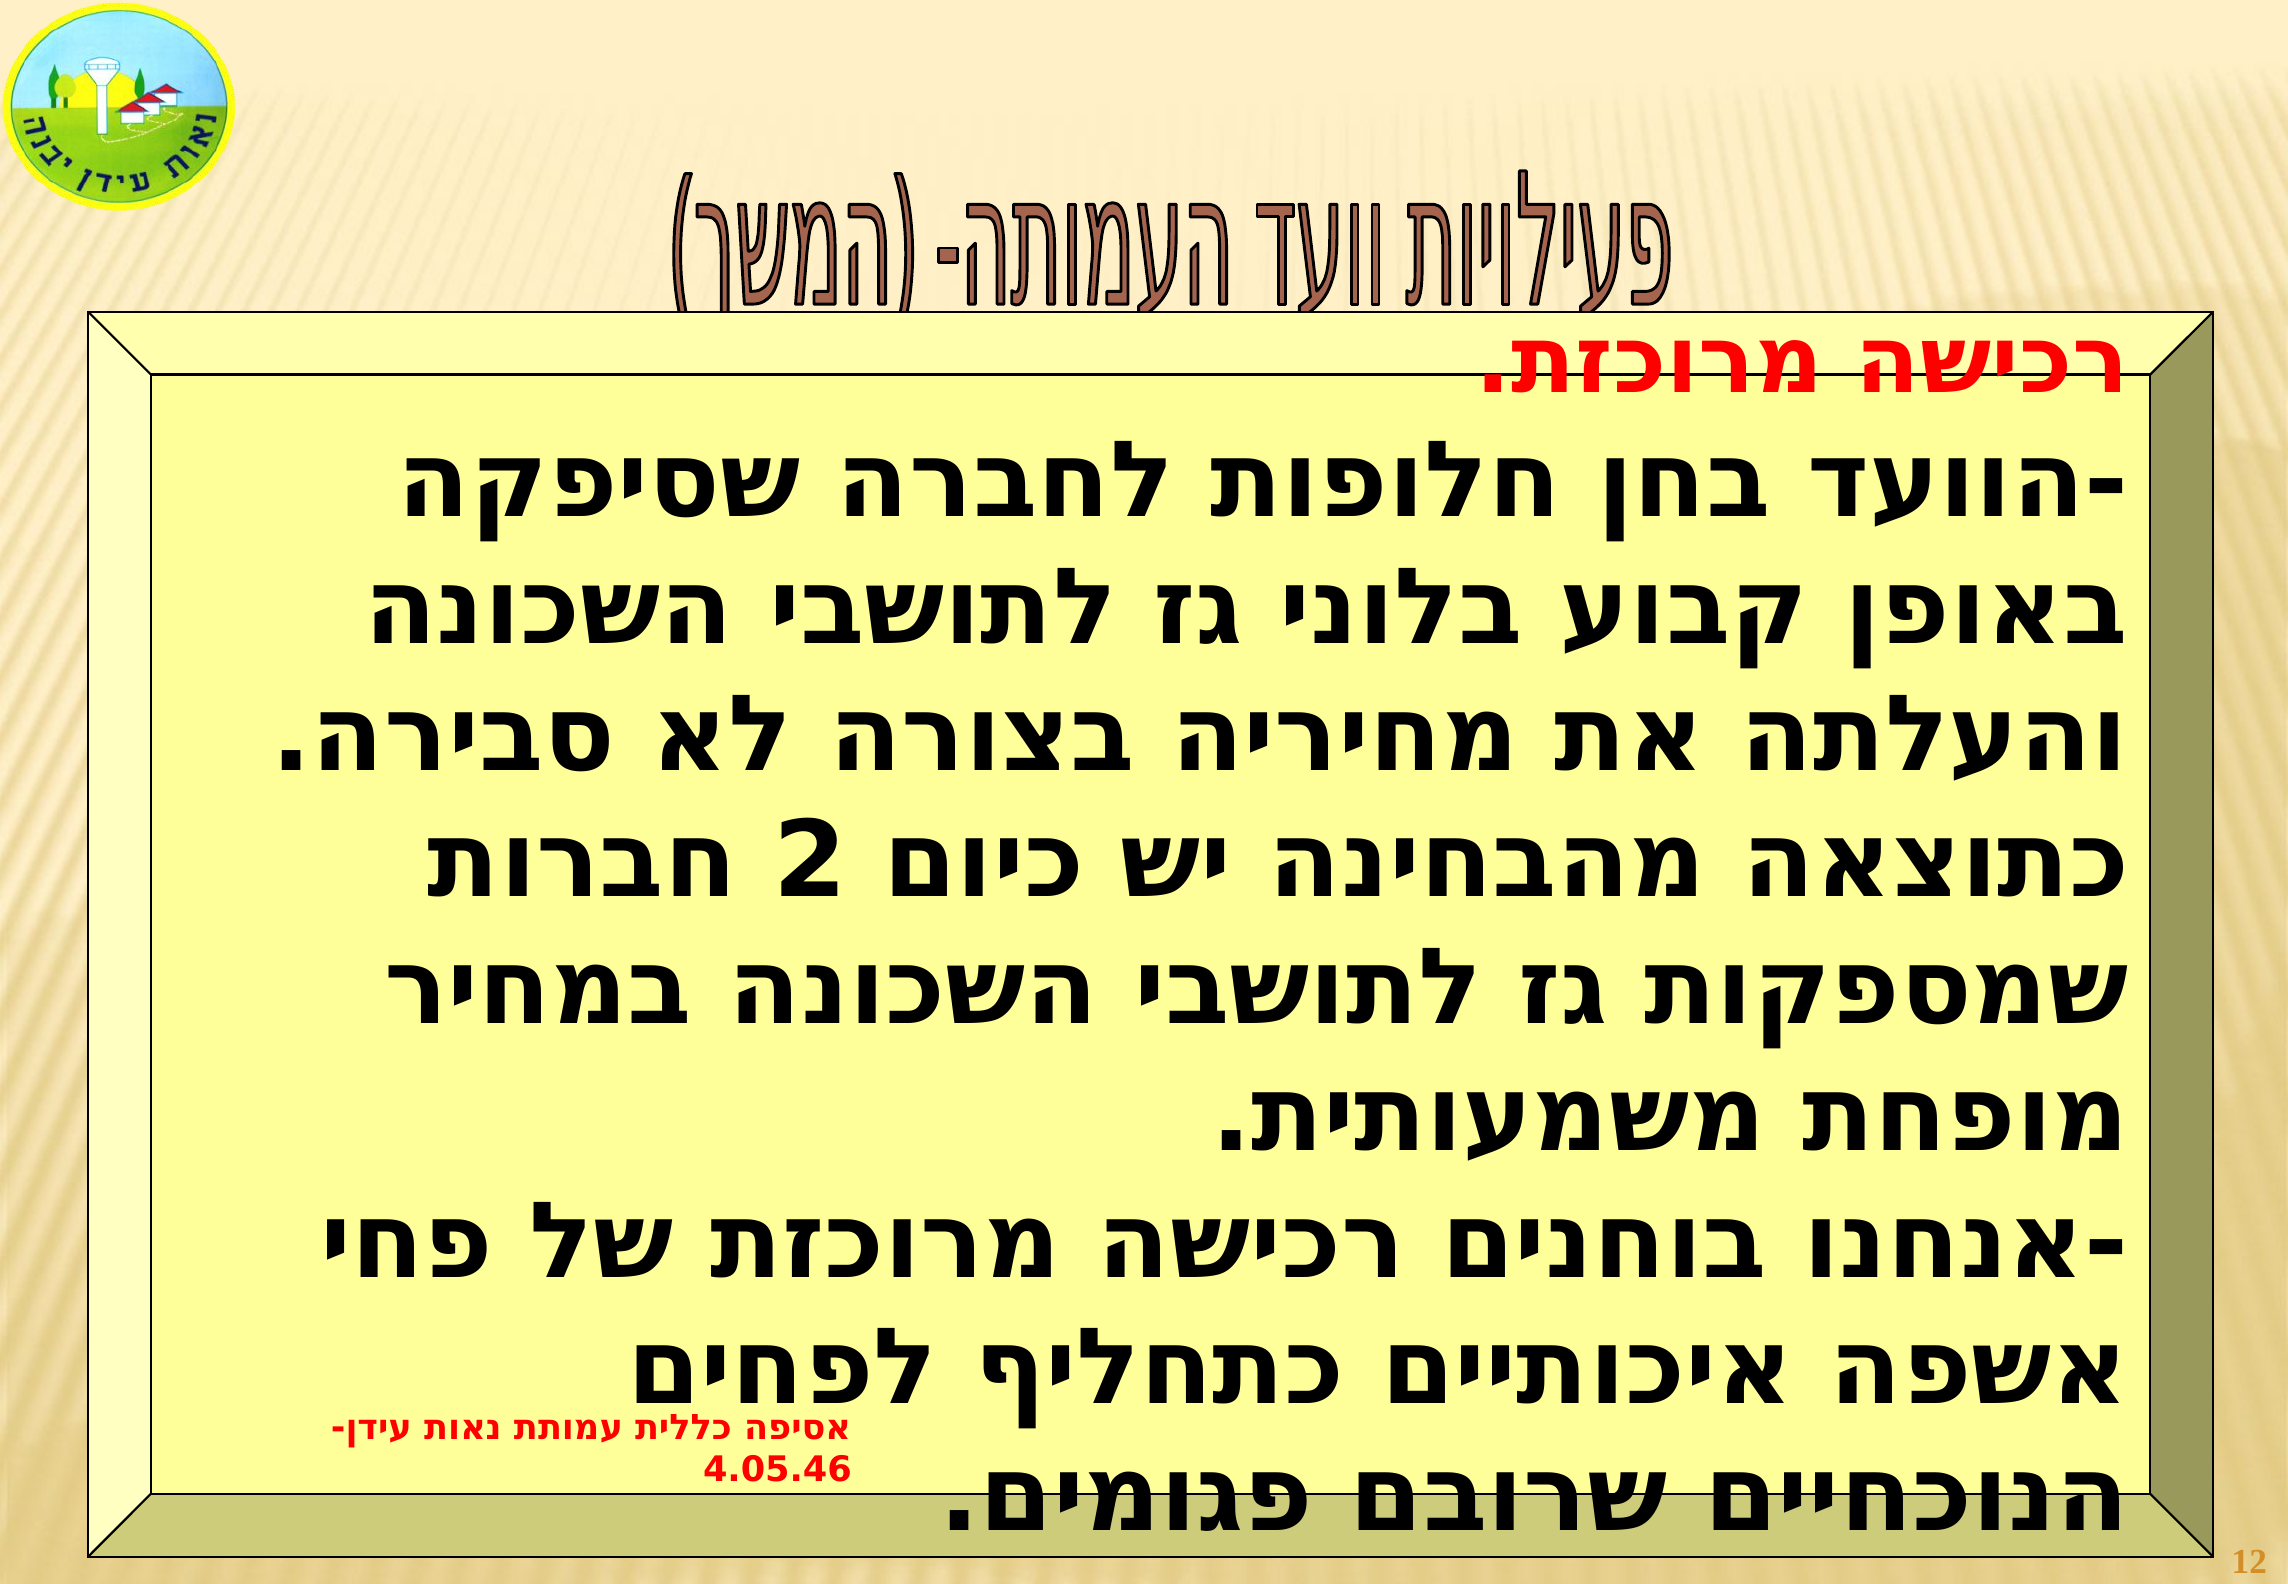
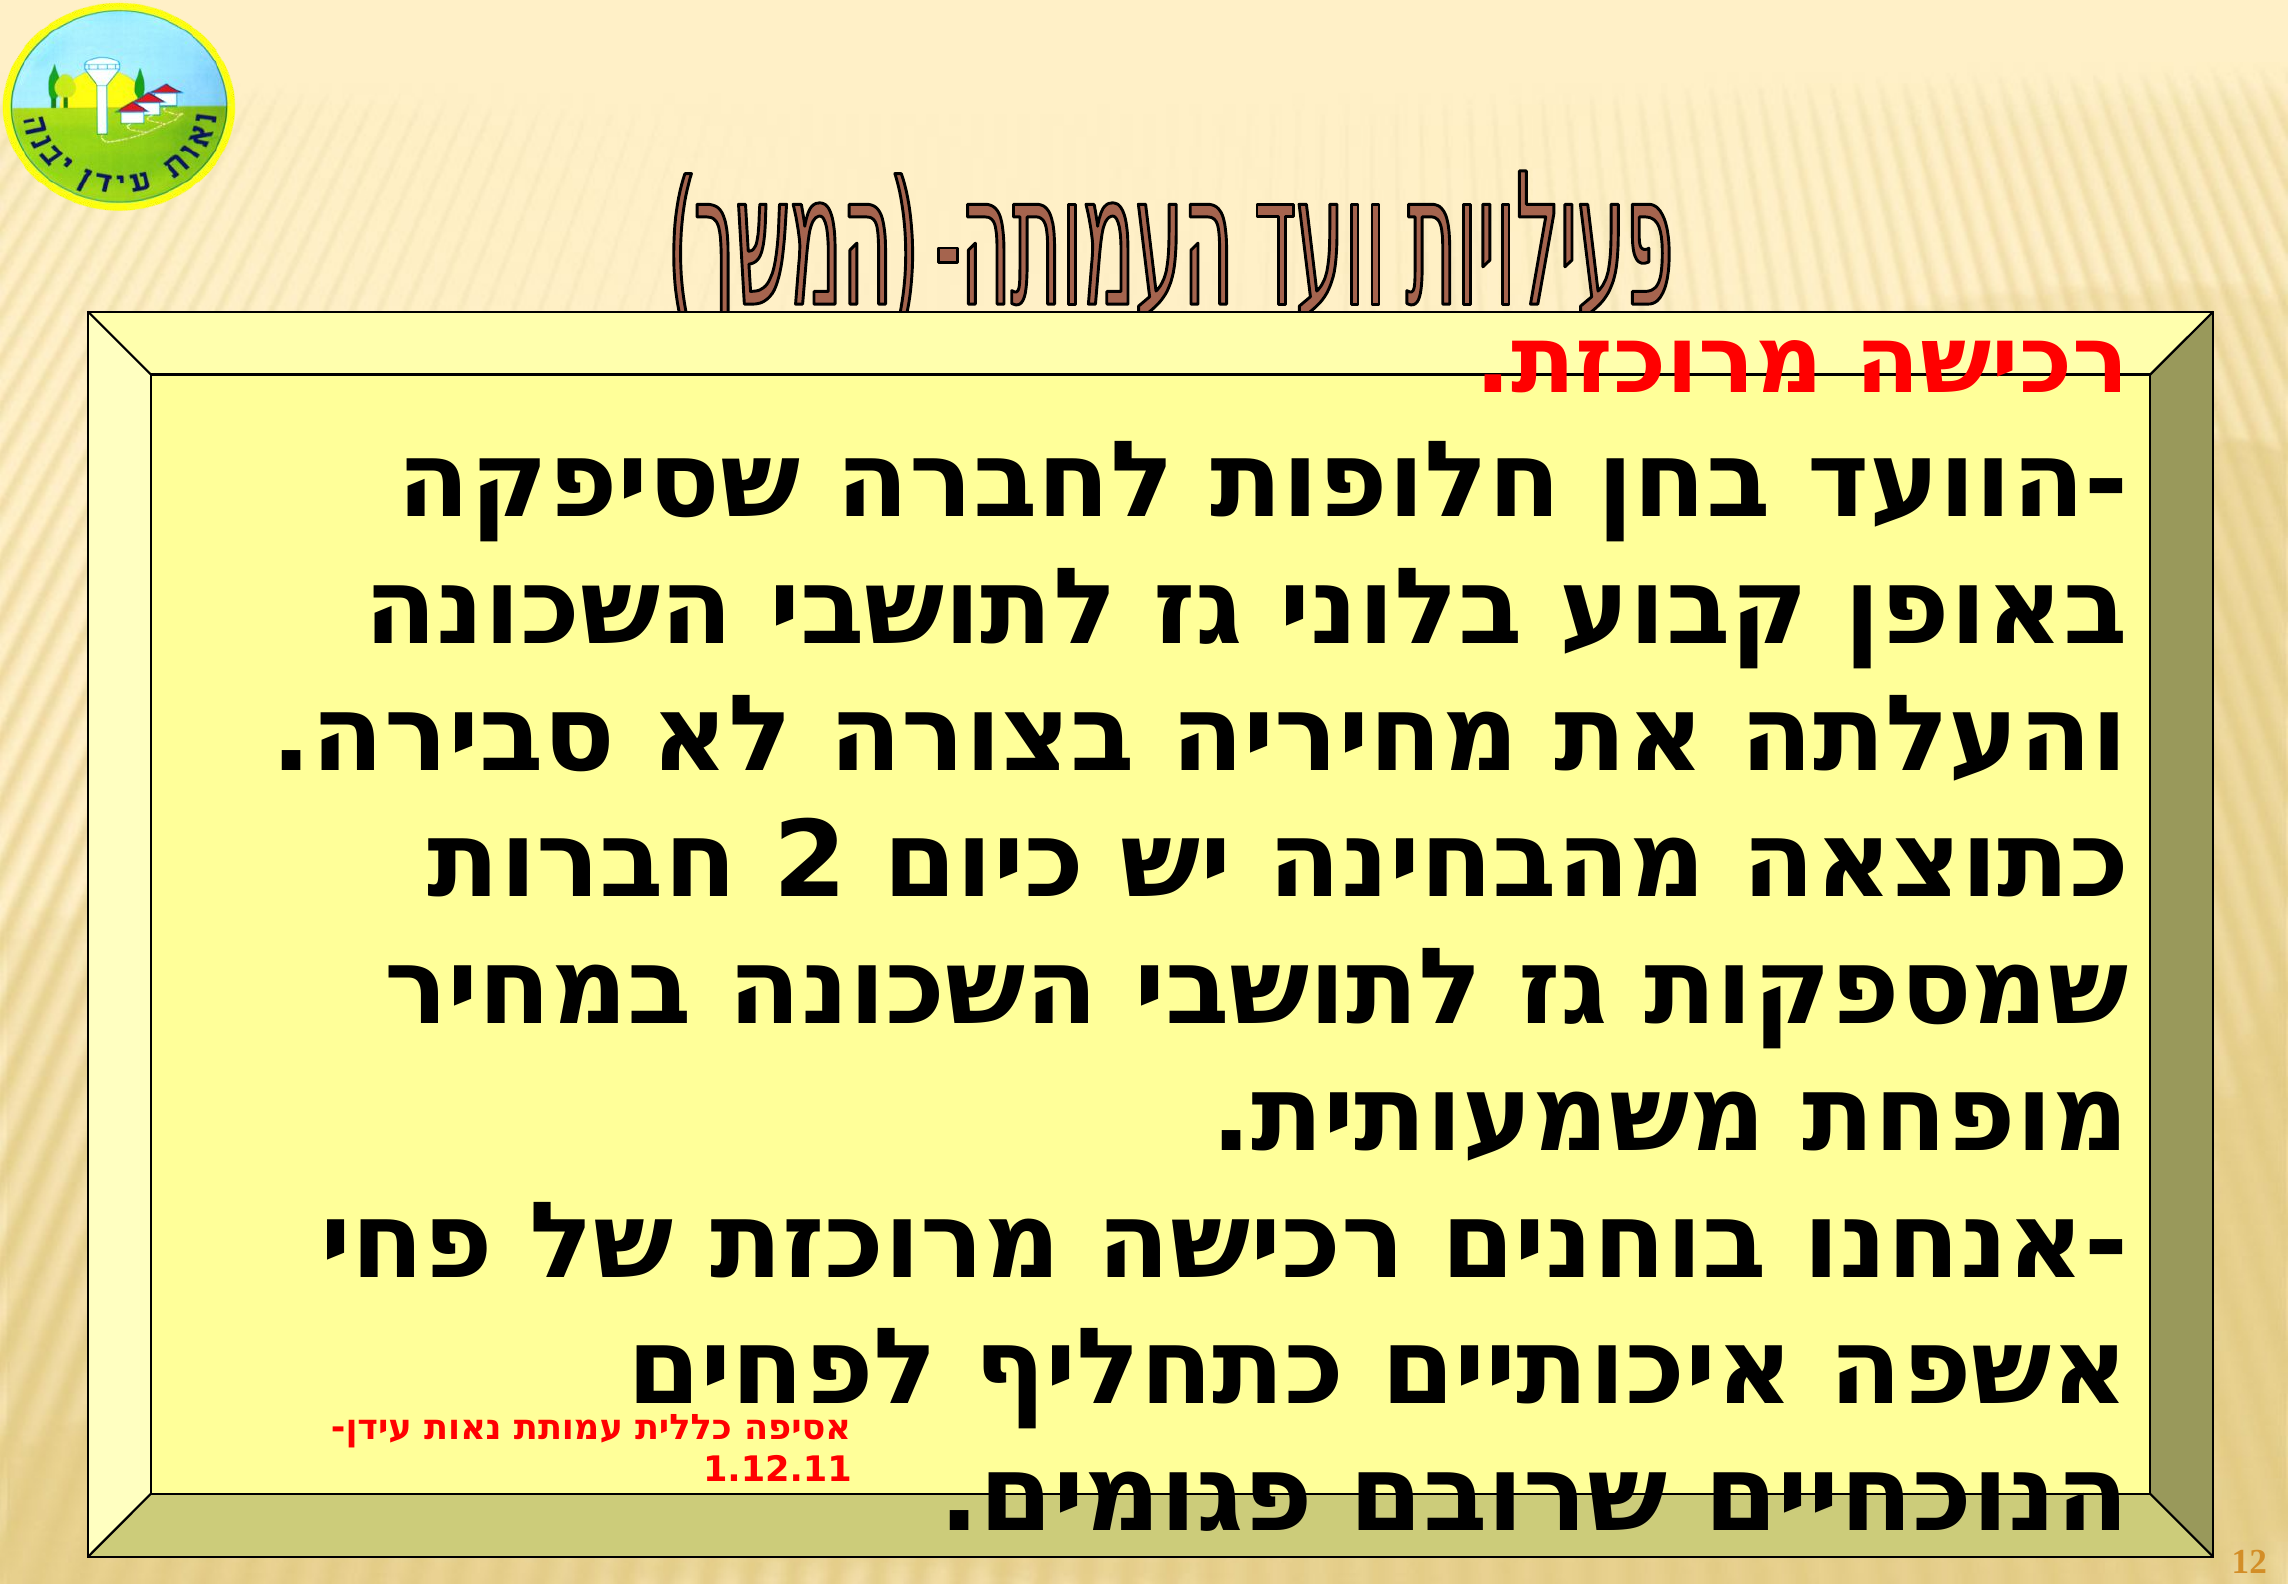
4.05.46: 4.05.46 -> 1.12.11 (777, 1470)
